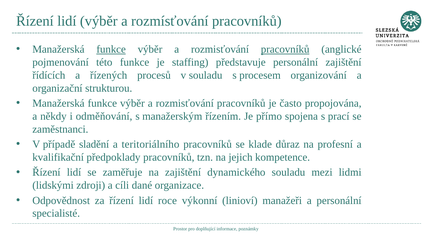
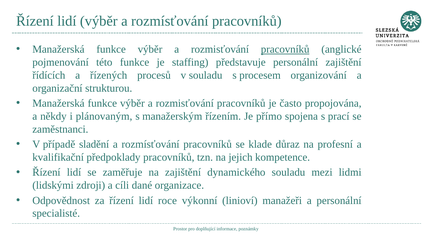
funkce underline: present -> none (111, 49)
odměňování: odměňování -> plánovaným (104, 116)
teritoriálního: teritoriálního -> rozmísťování (151, 144)
